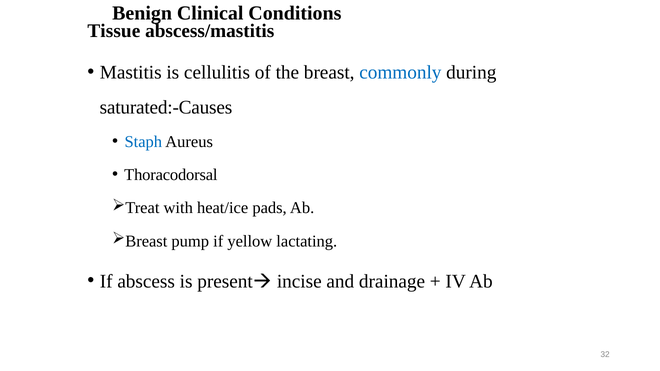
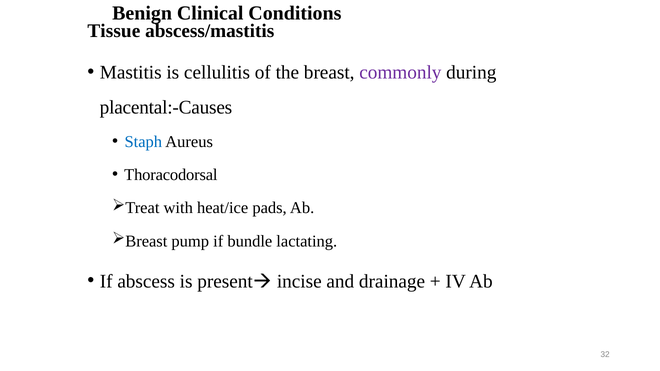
commonly colour: blue -> purple (400, 73)
saturated:-Causes: saturated:-Causes -> placental:-Causes (166, 107)
yellow: yellow -> bundle (250, 241)
